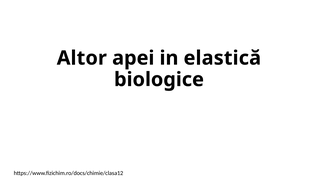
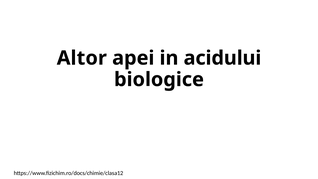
elastică: elastică -> acidului (222, 58)
